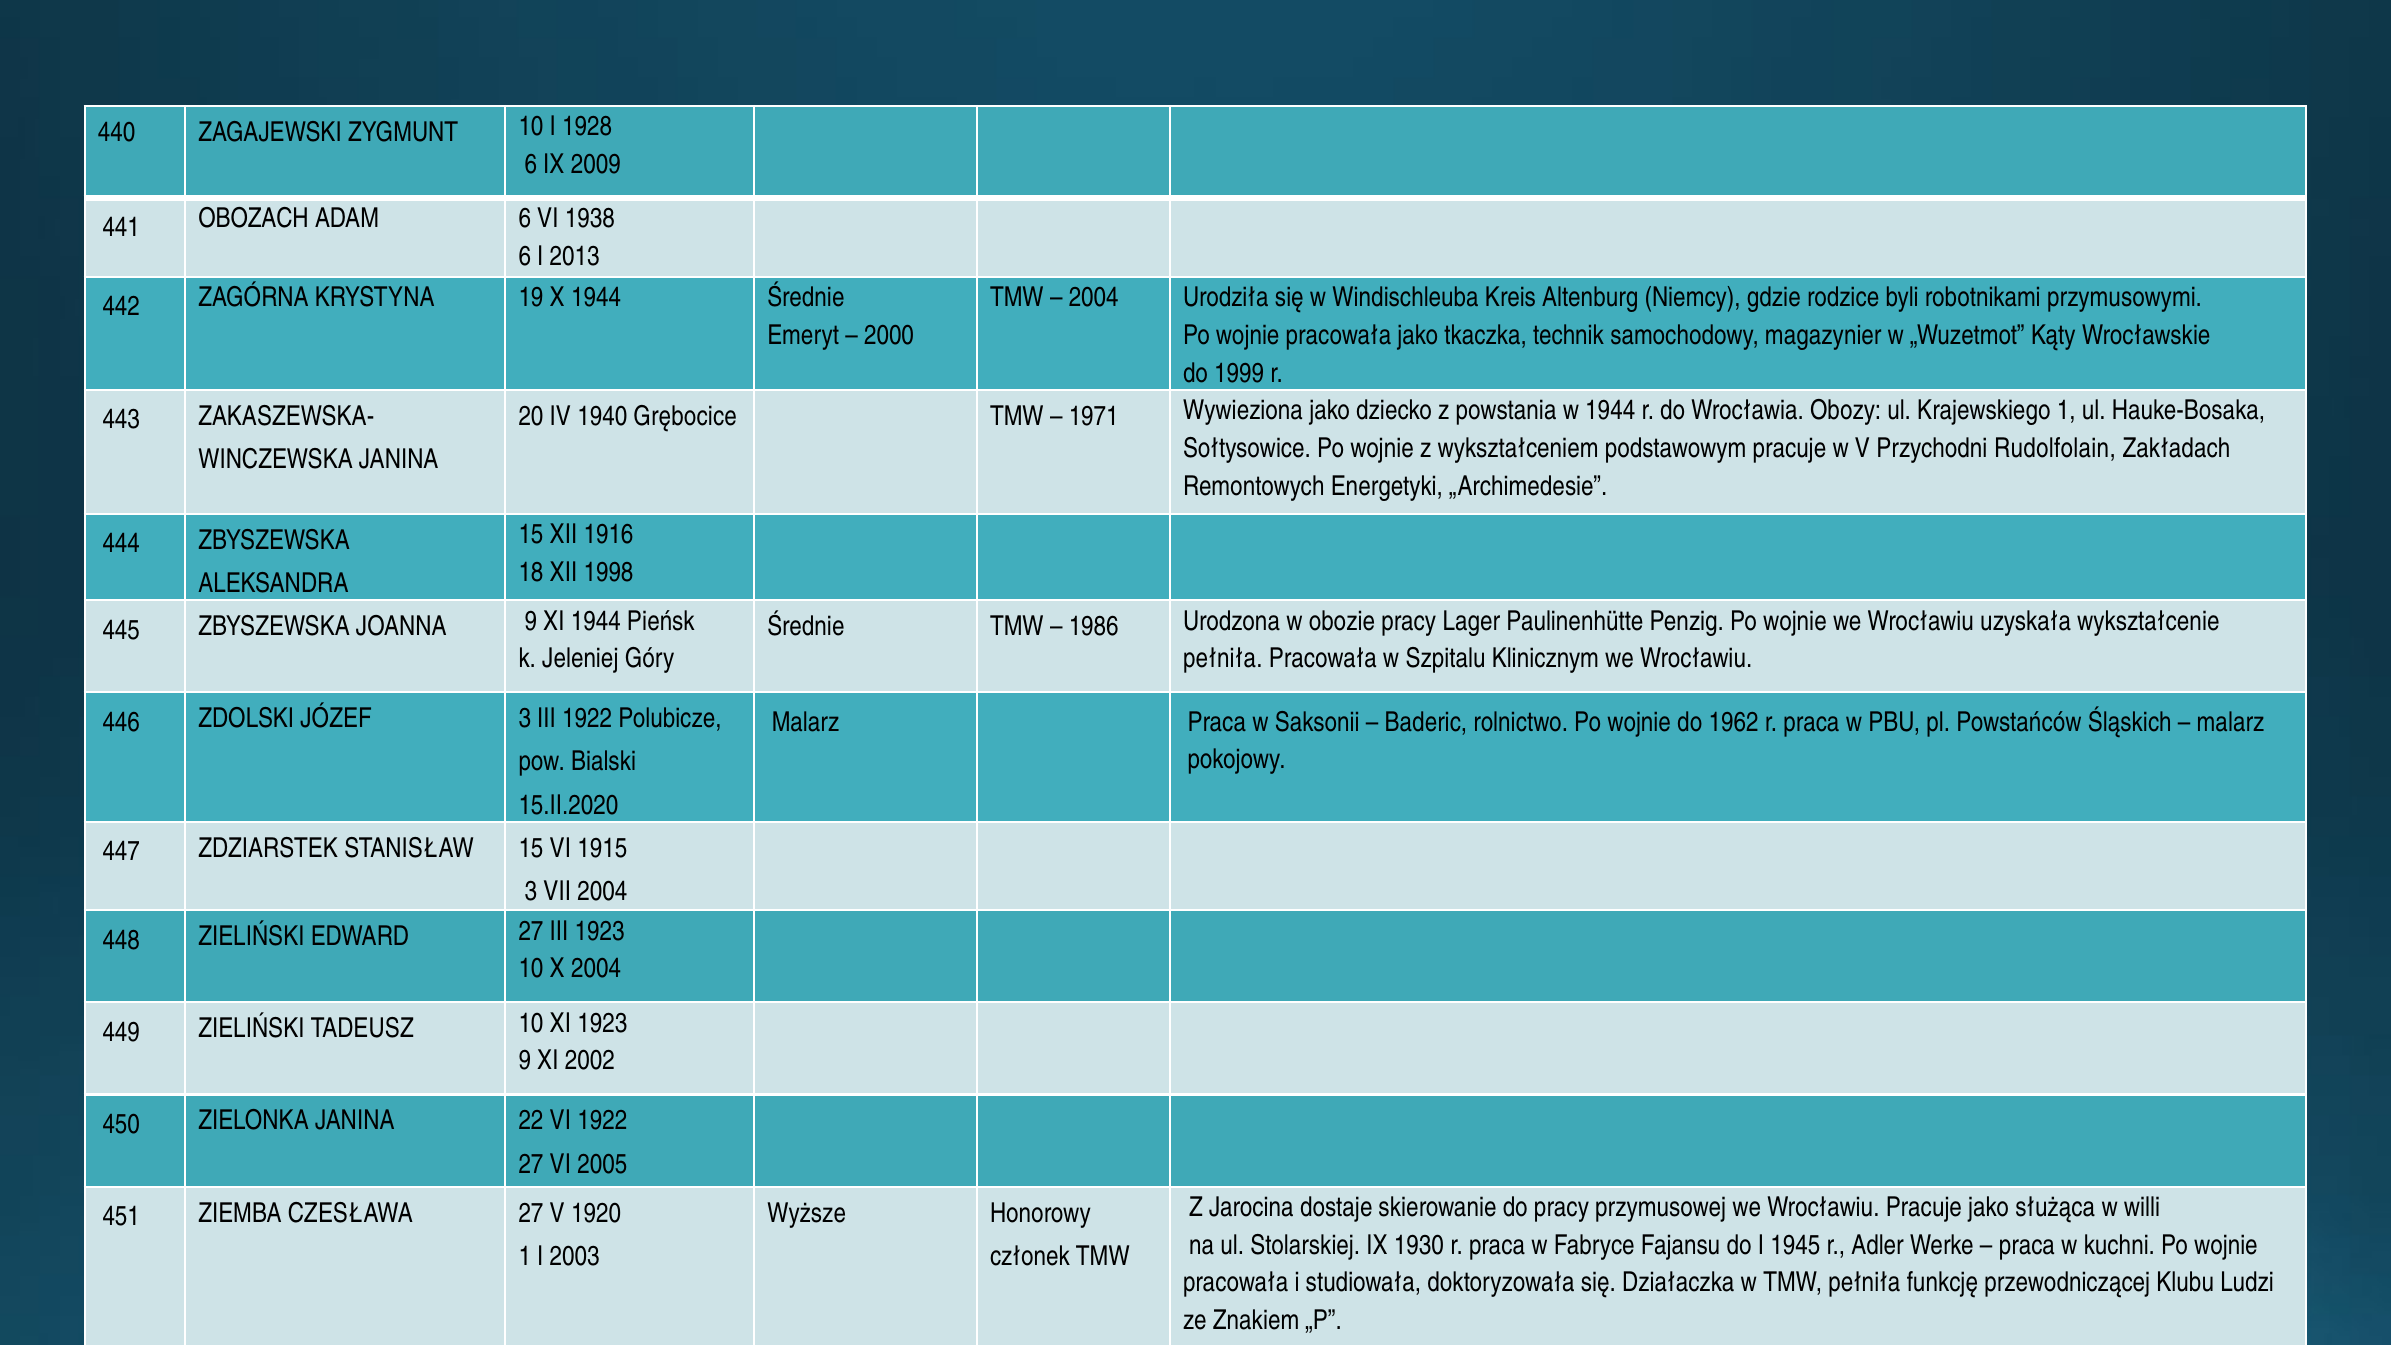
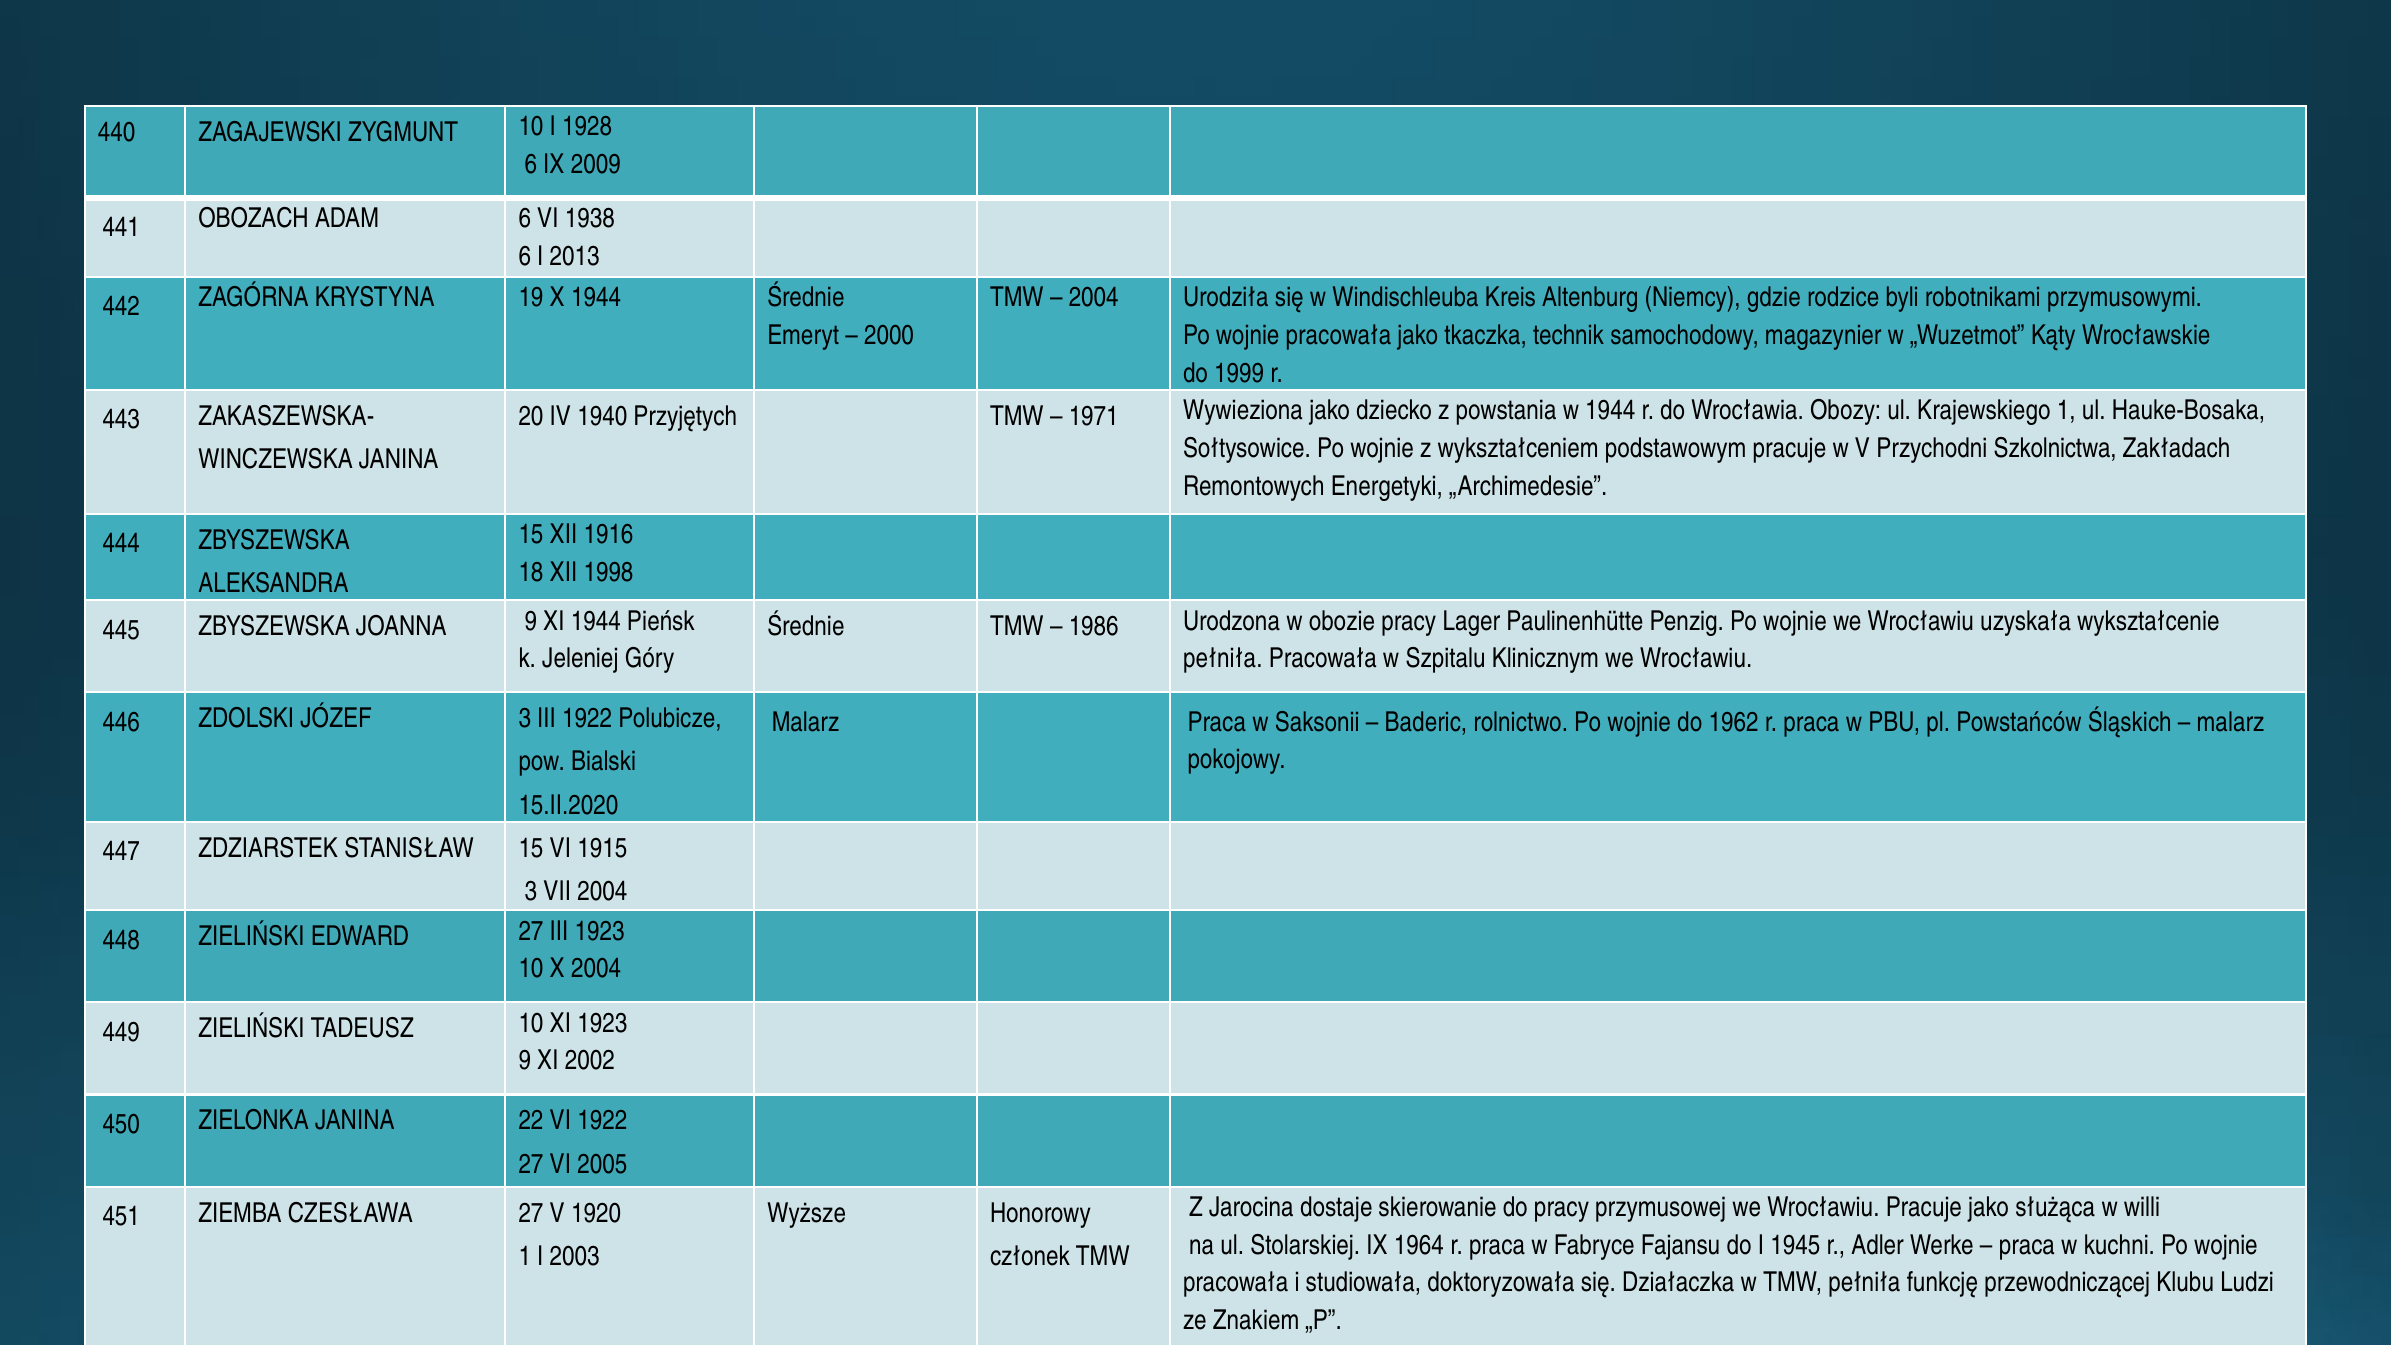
Grębocice: Grębocice -> Przyjętych (685, 416)
Rudolfolain: Rudolfolain -> Szkolnictwa (2055, 448)
1930: 1930 -> 1964 (1419, 1245)
